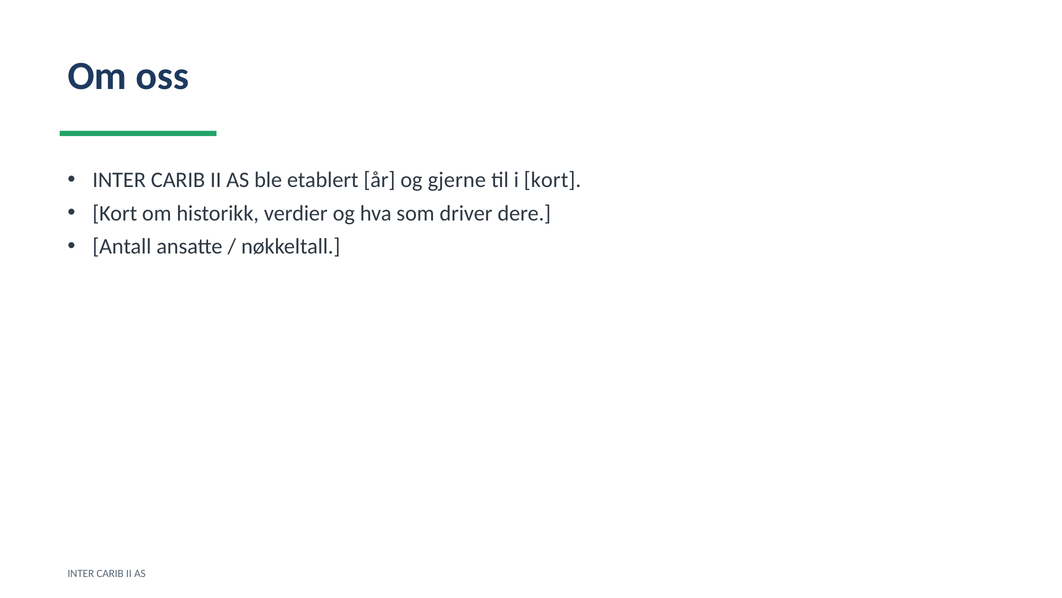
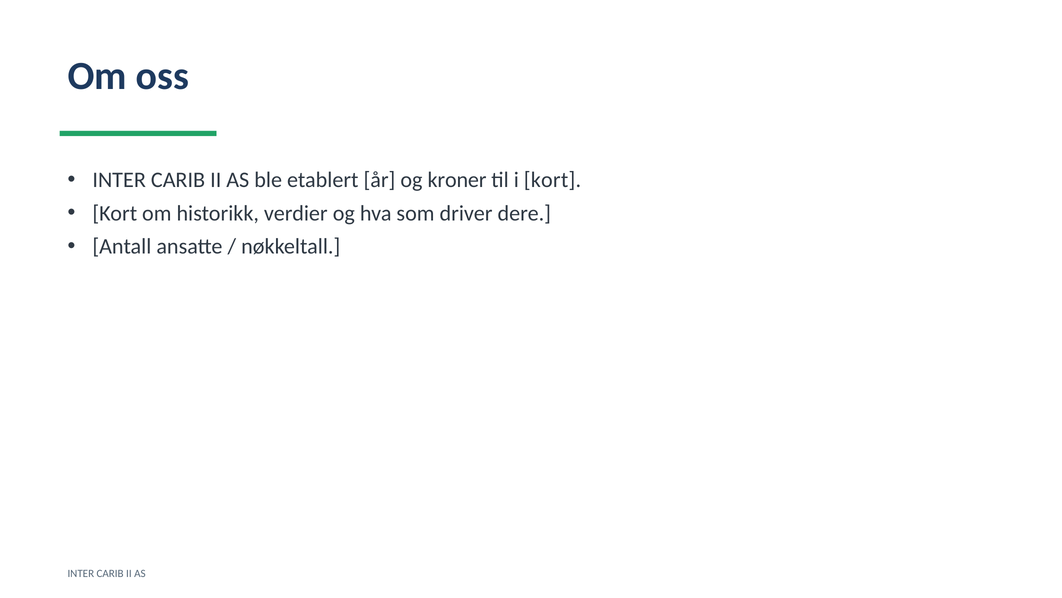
gjerne: gjerne -> kroner (457, 180)
